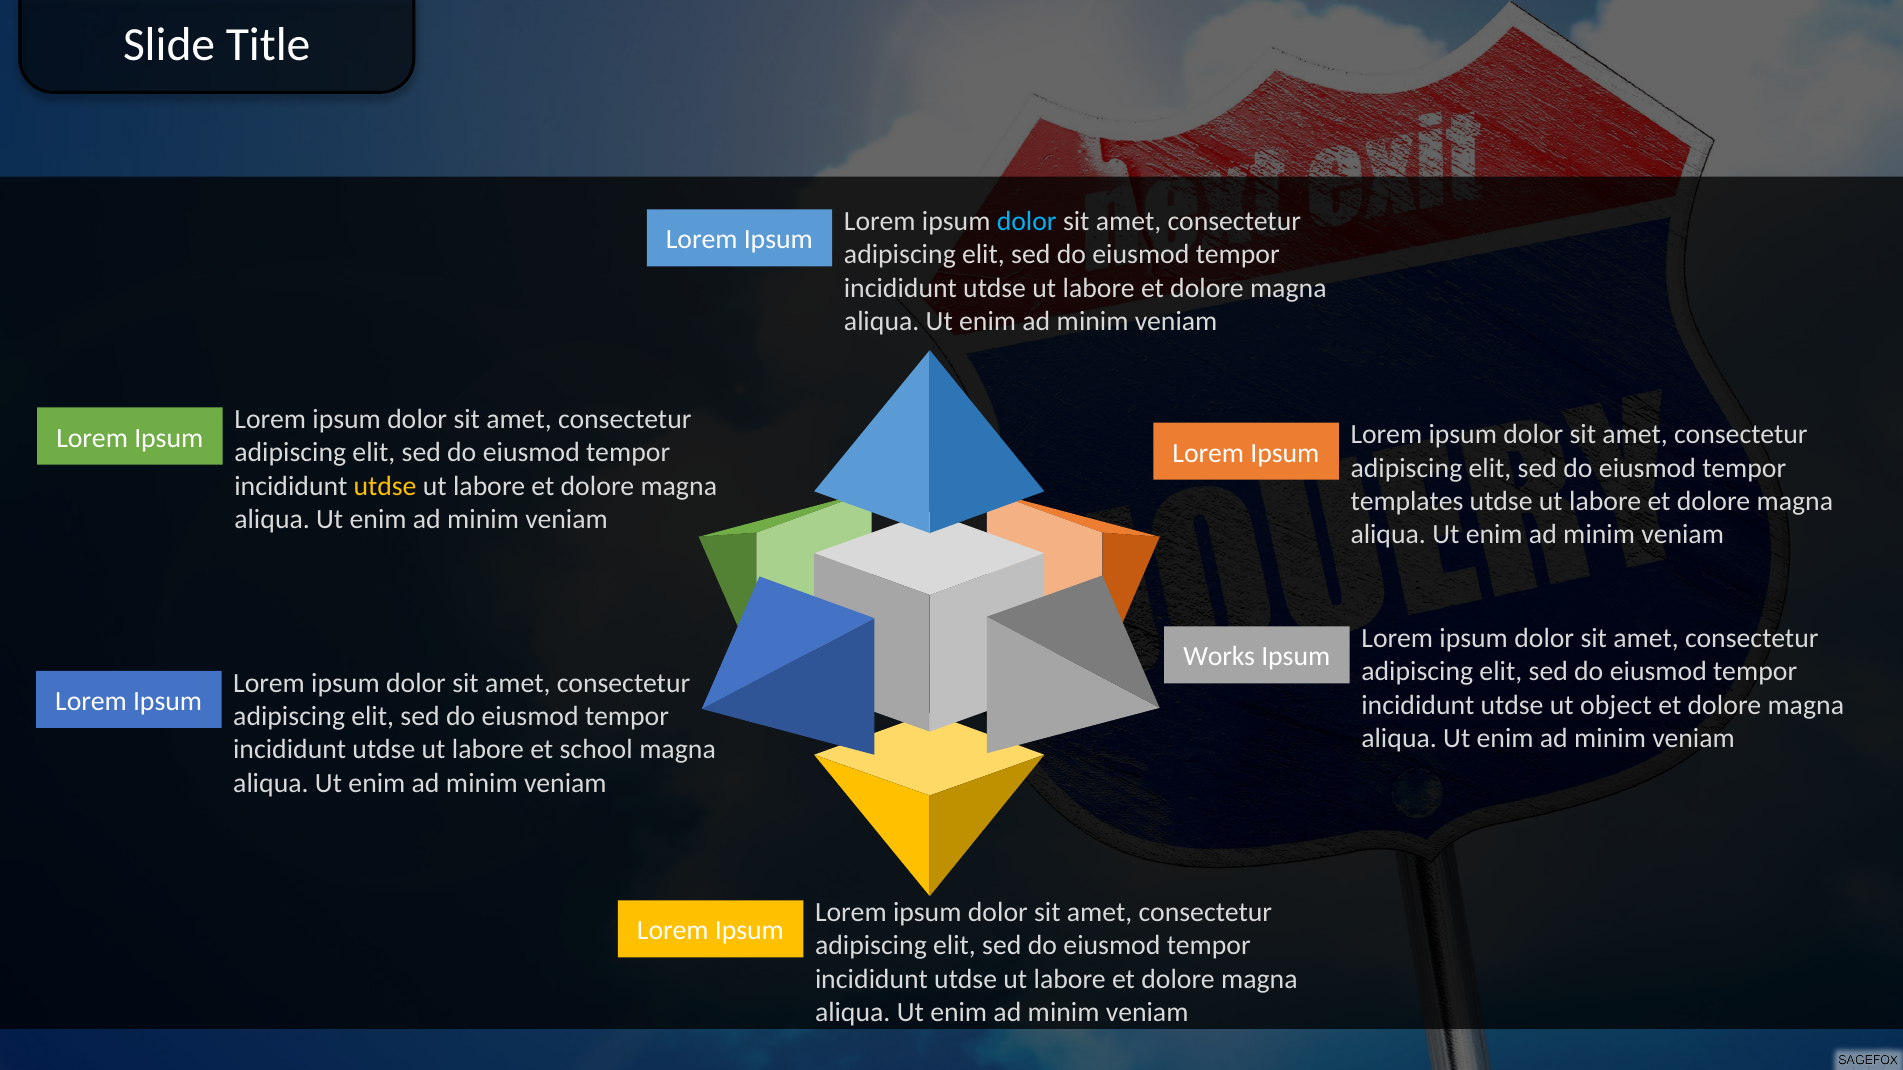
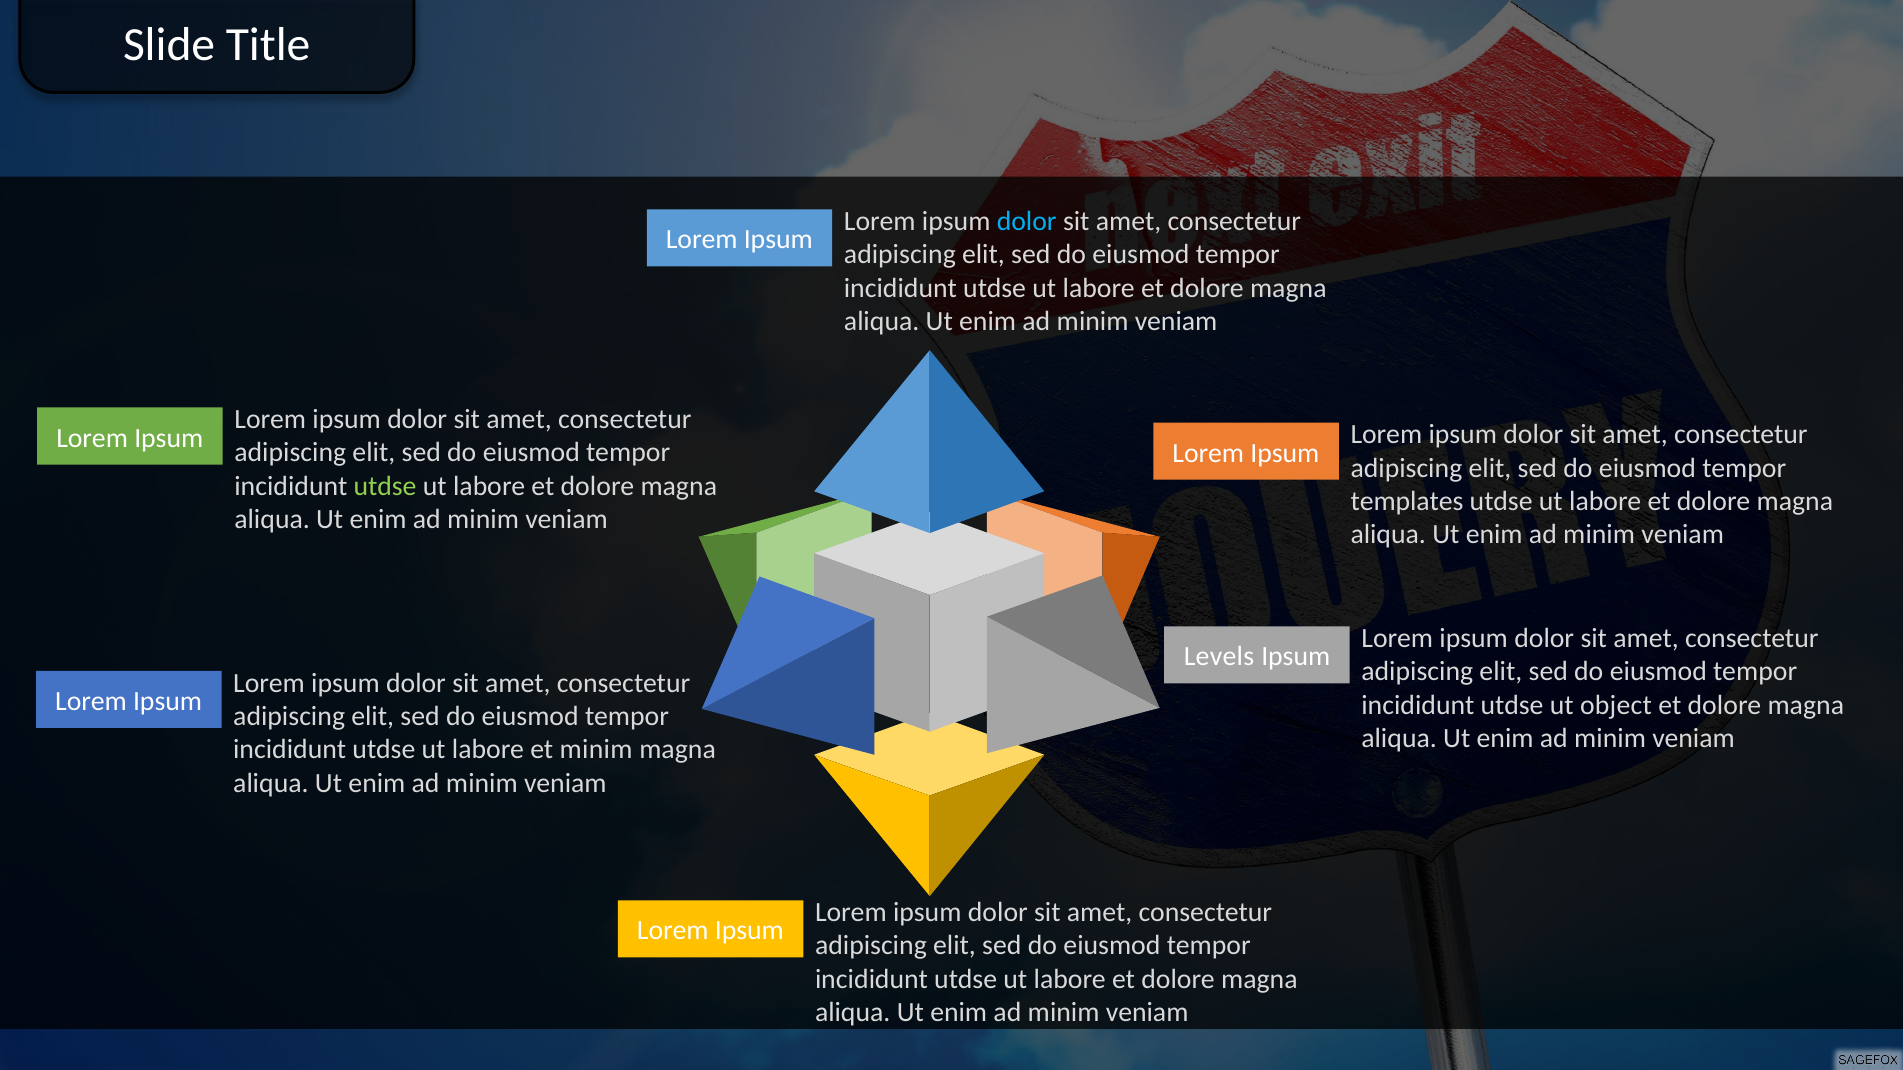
utdse colour: yellow -> light green (385, 486)
Works: Works -> Levels (1219, 657)
et school: school -> minim (596, 750)
